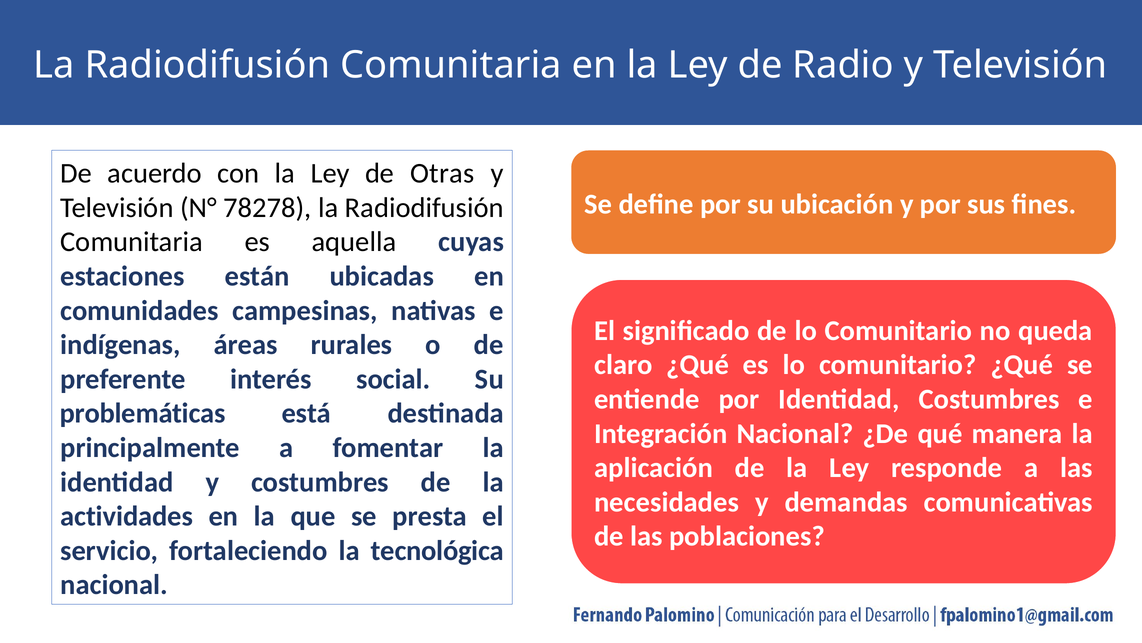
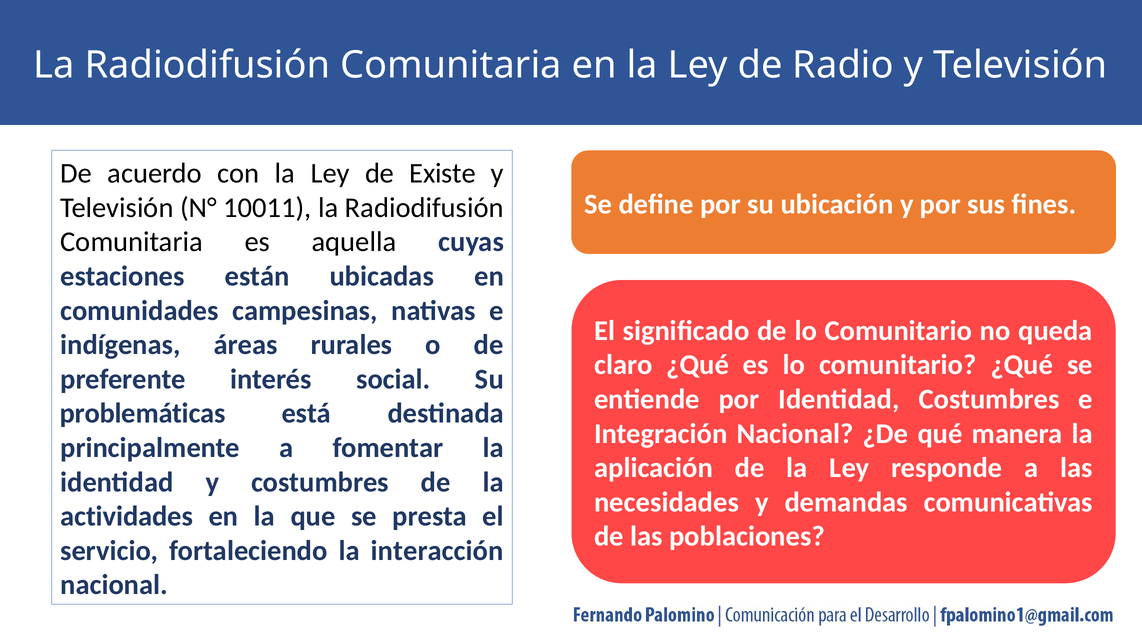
Otras: Otras -> Existe (443, 173)
78278: 78278 -> 10011 (267, 208)
tecnológica: tecnológica -> interacción (437, 550)
